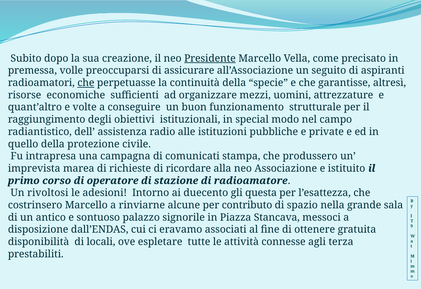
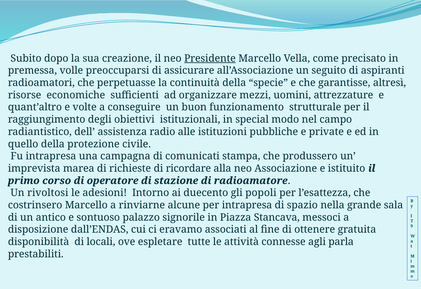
che underline: present -> none (86, 83)
questa: questa -> popoli (261, 193)
per contributo: contributo -> intrapresa (247, 205)
terza: terza -> parla (341, 242)
